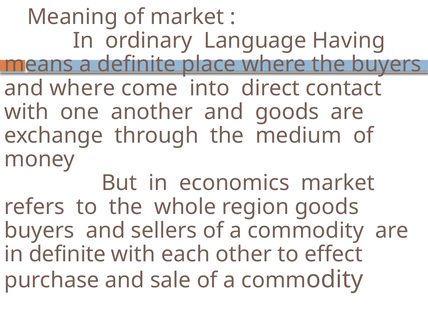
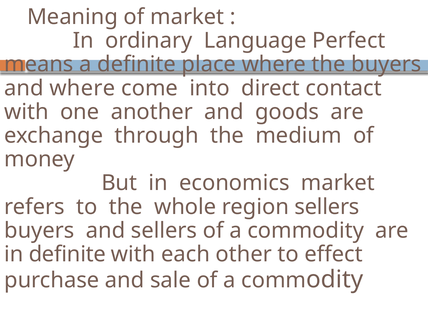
Having: Having -> Perfect (349, 41)
region goods: goods -> sellers (327, 207)
